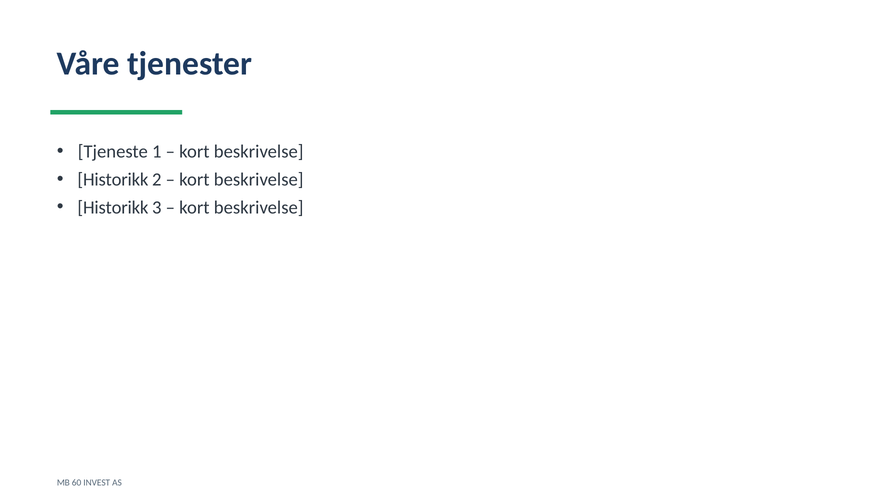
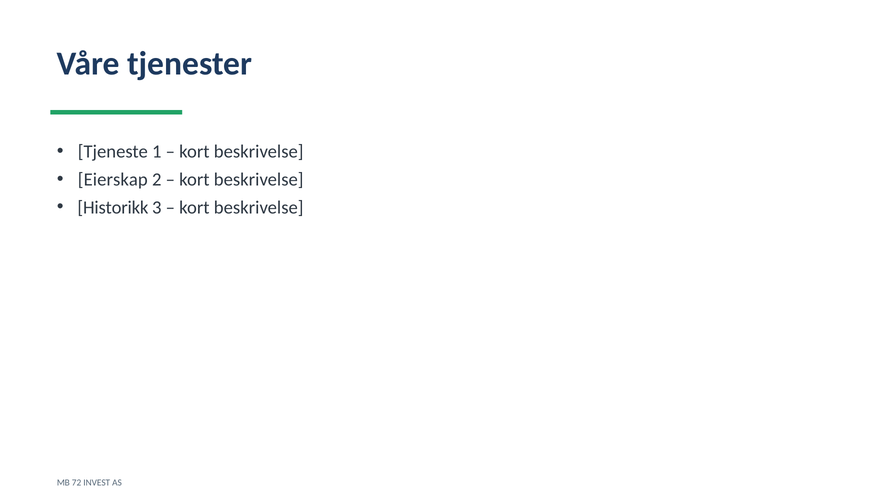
Historikk: Historikk -> Eierskap (113, 179)
60: 60 -> 72 (77, 483)
